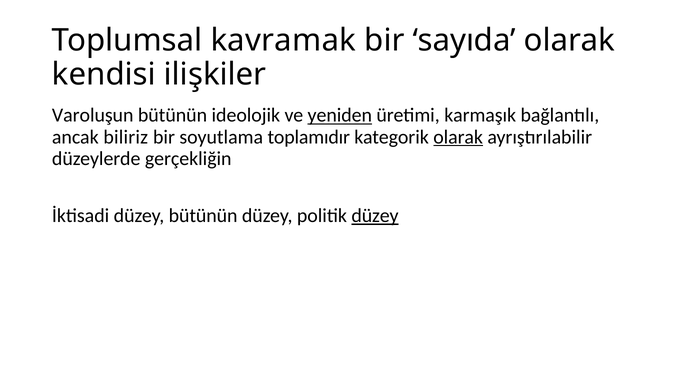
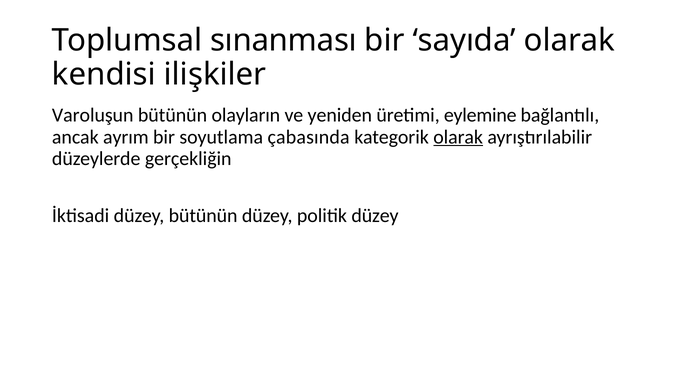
kavramak: kavramak -> sınanması (284, 40)
ideolojik: ideolojik -> olayların (246, 115)
yeniden underline: present -> none (340, 115)
karmaşık: karmaşık -> eylemine (480, 115)
biliriz: biliriz -> ayrım (126, 137)
toplamıdır: toplamıdır -> çabasında (309, 137)
düzey underline: present -> none (375, 215)
